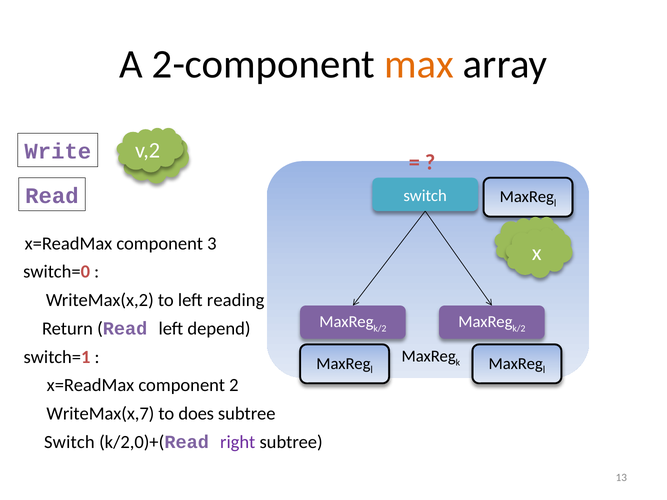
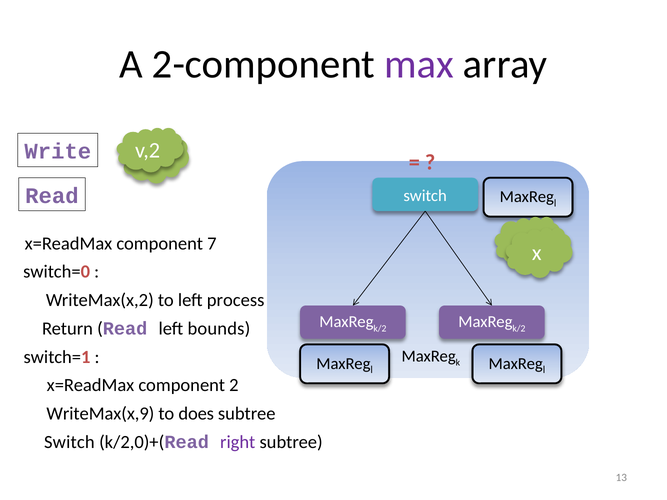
max colour: orange -> purple (419, 65)
3: 3 -> 7 (212, 244)
reading: reading -> process (236, 300)
depend: depend -> bounds (219, 329)
WriteMax(x,7: WriteMax(x,7 -> WriteMax(x,9 (100, 414)
